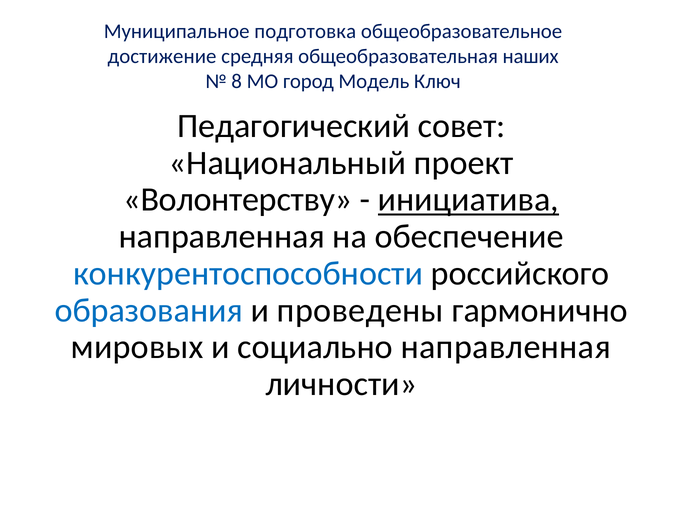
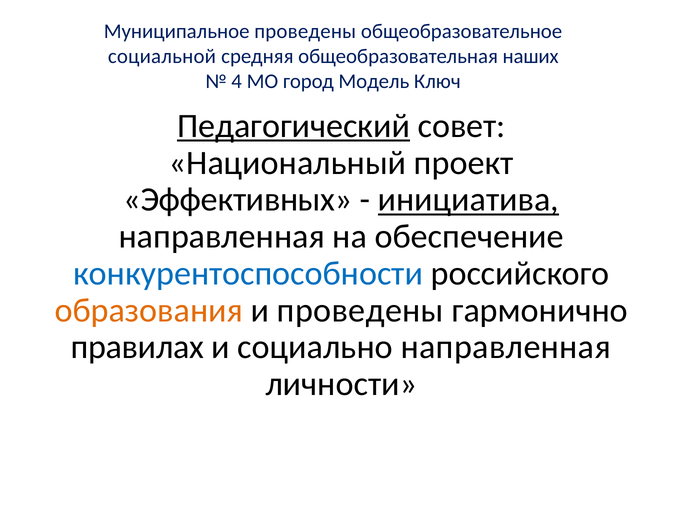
Муниципальное подготовка: подготовка -> проведены (305, 31)
достижение: достижение -> социальной (162, 57)
8: 8 -> 4 (237, 82)
Педагогический underline: none -> present (294, 126)
Волонтерству: Волонтерству -> Эффективных (238, 200)
образования colour: blue -> orange (149, 310)
мировых: мировых -> правилах (137, 347)
